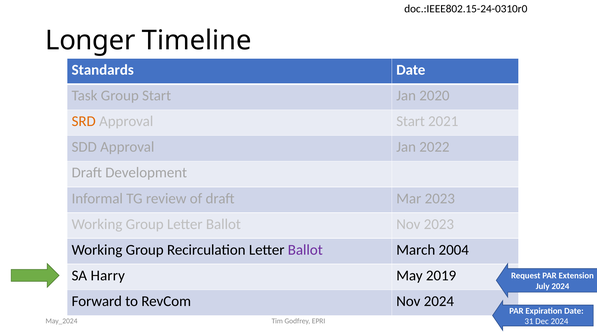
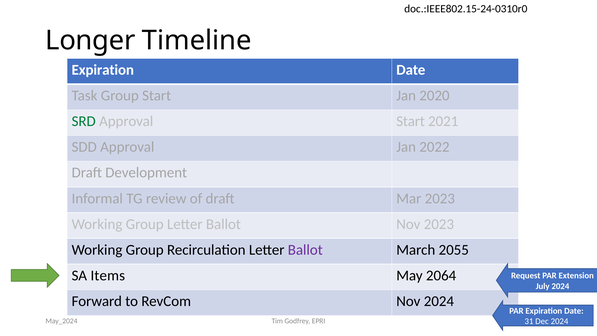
Standards: Standards -> Expiration (103, 70)
SRD colour: orange -> green (84, 121)
2004: 2004 -> 2055 (454, 250)
Harry: Harry -> Items (108, 275)
2019: 2019 -> 2064 (441, 275)
